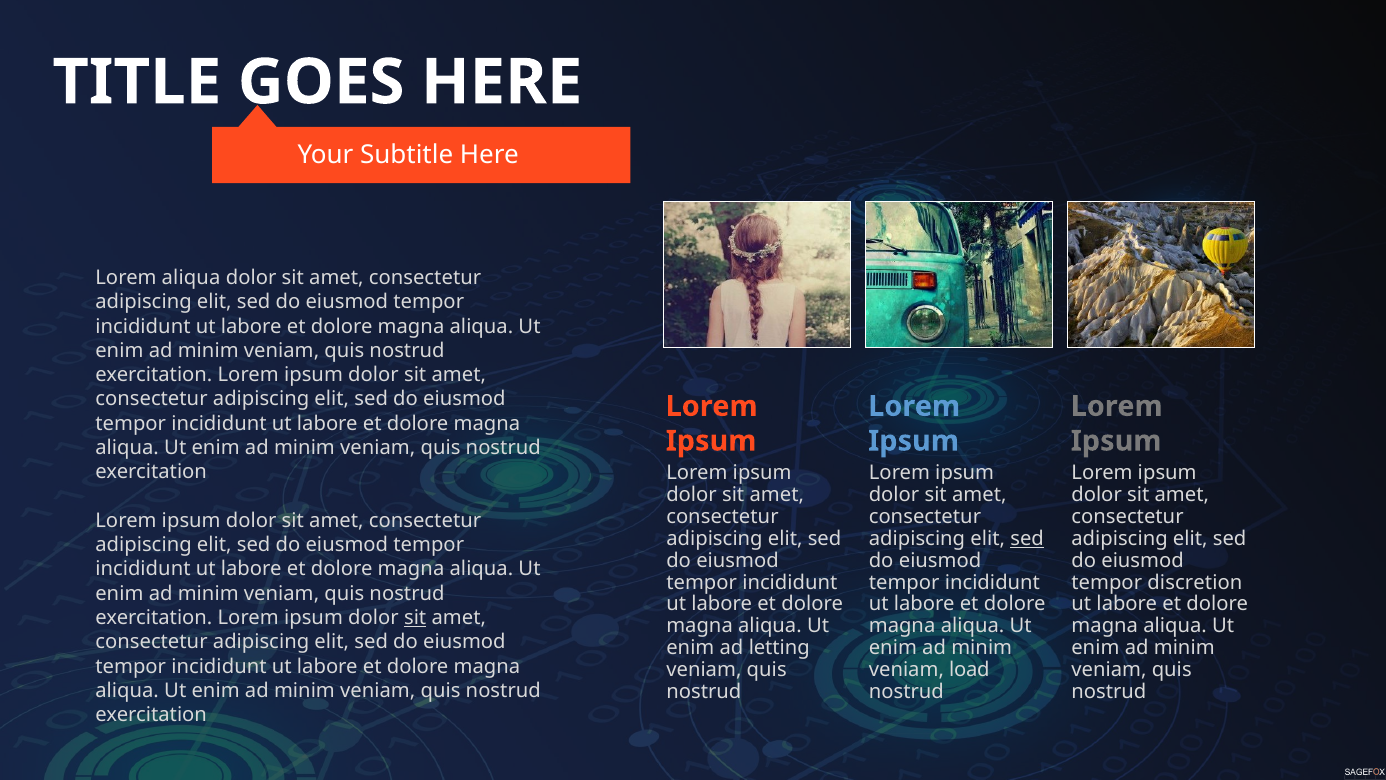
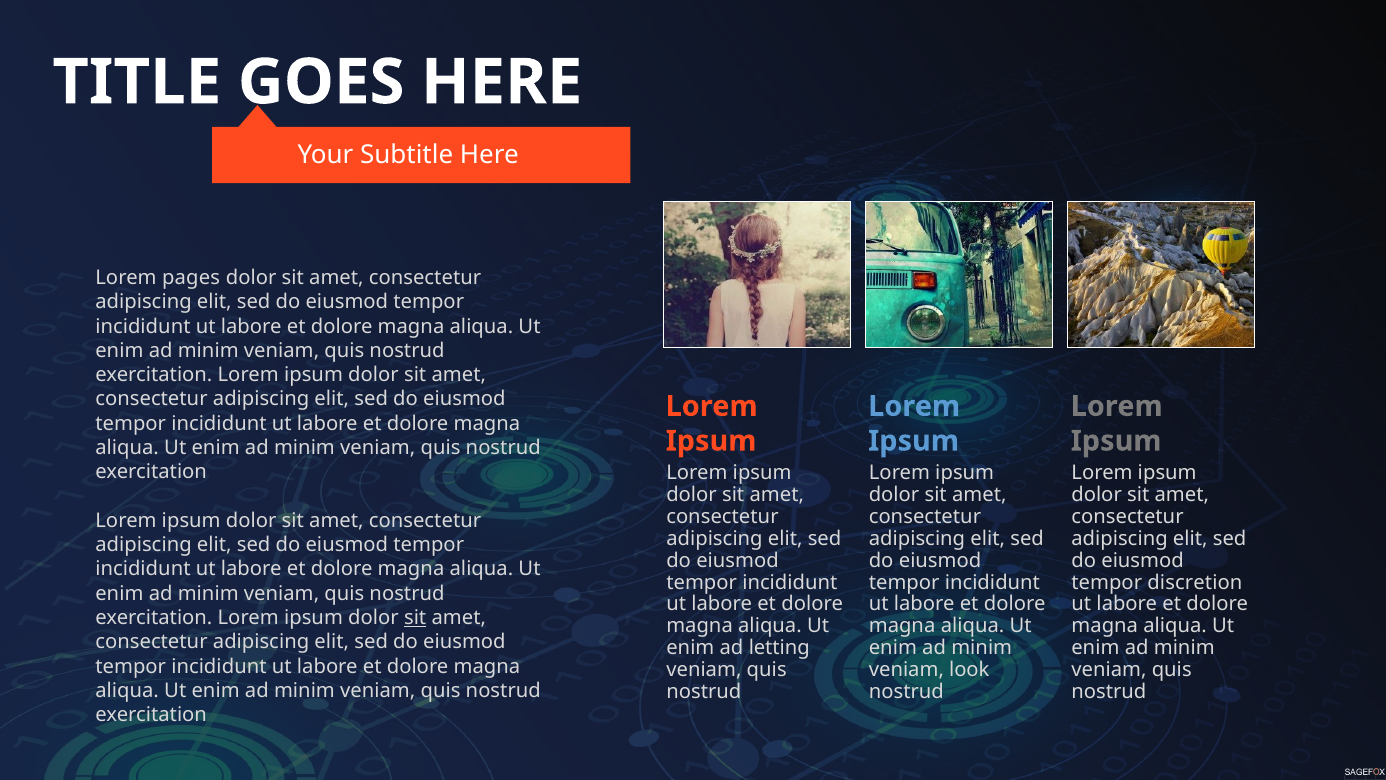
Lorem aliqua: aliqua -> pages (191, 278)
sed underline: present -> none (1027, 538)
load: load -> look (969, 670)
